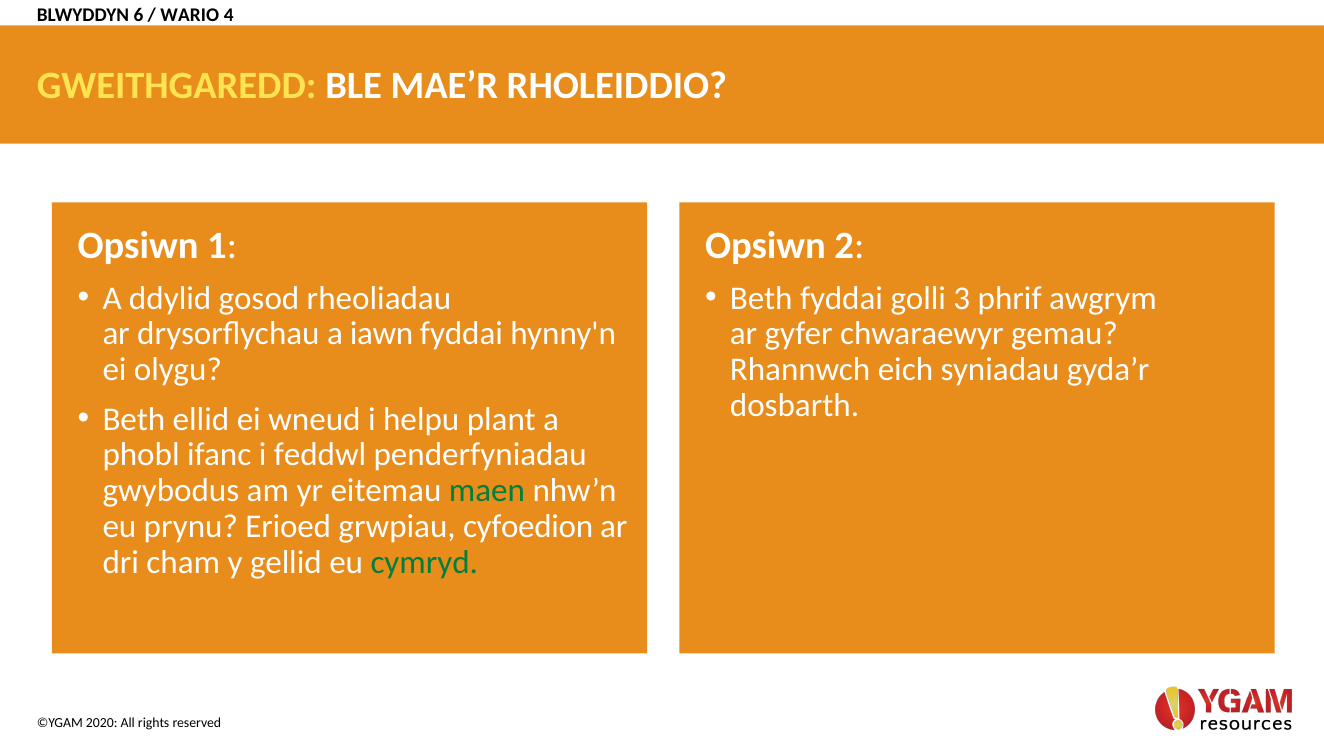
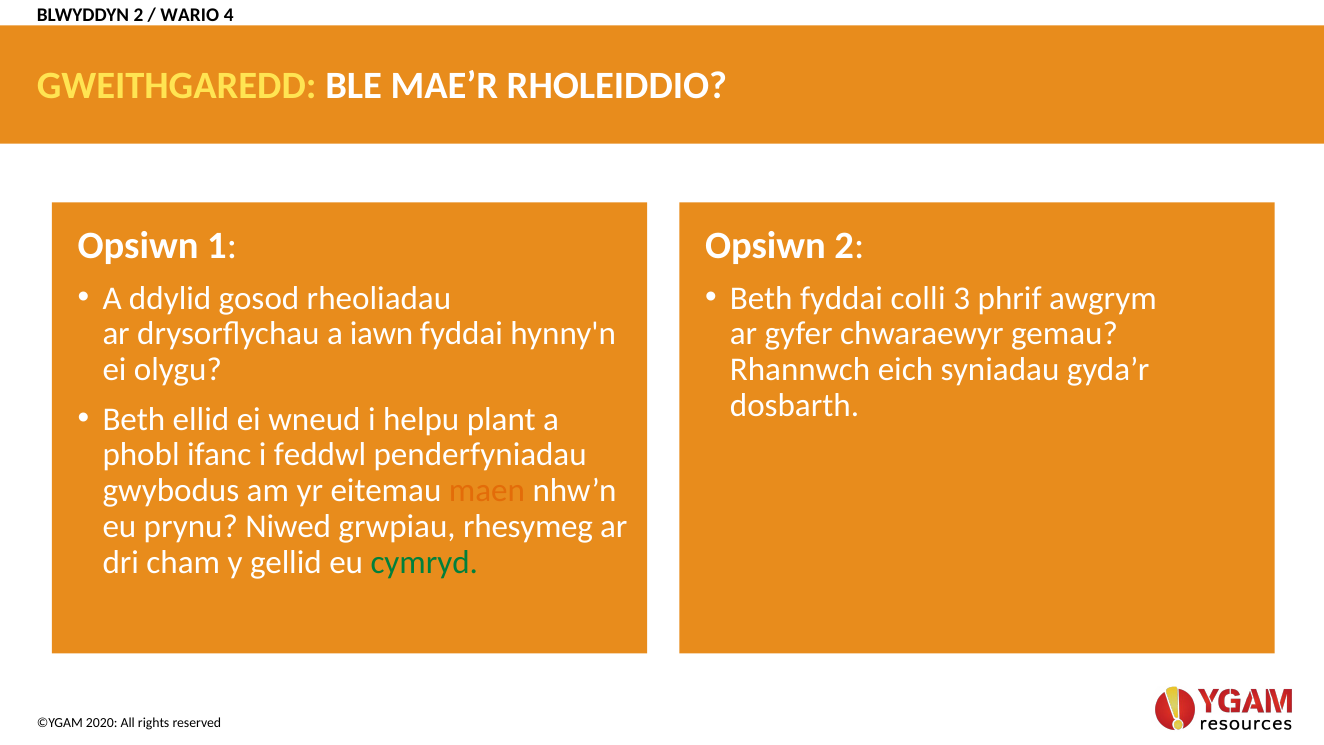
BLWYDDYN 6: 6 -> 2 (138, 16)
golli: golli -> colli (918, 298)
maen colour: green -> orange (487, 491)
Erioed: Erioed -> Niwed (288, 526)
cyfoedion: cyfoedion -> rhesymeg (528, 526)
